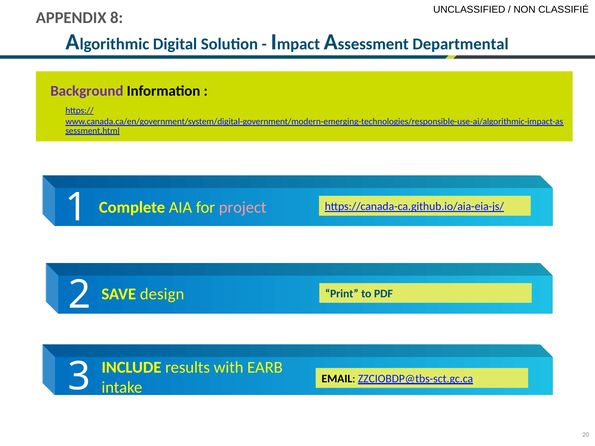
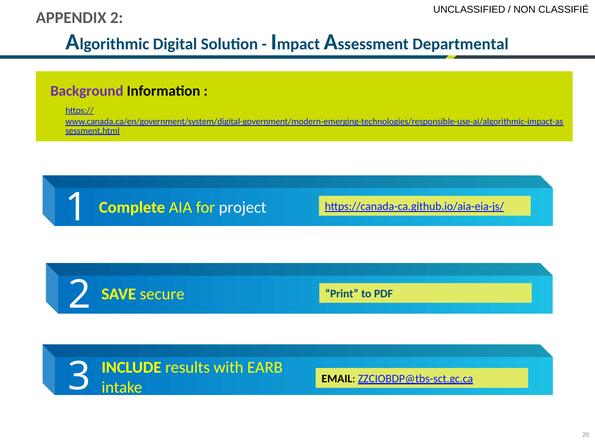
APPENDIX 8: 8 -> 2 (117, 18)
project colour: pink -> white (243, 207)
design: design -> secure (162, 294)
